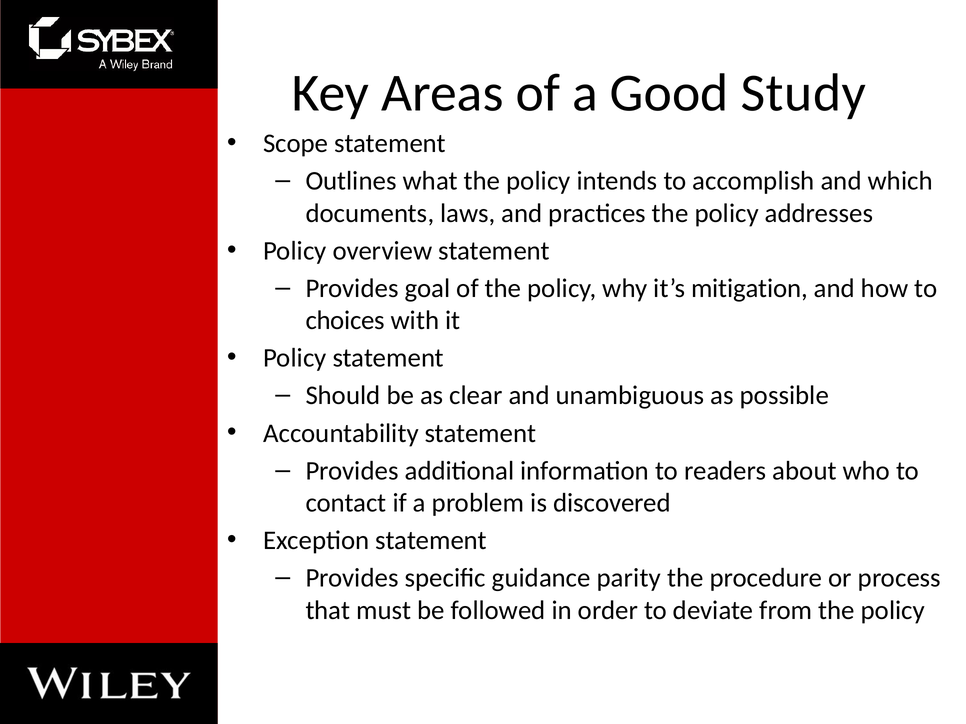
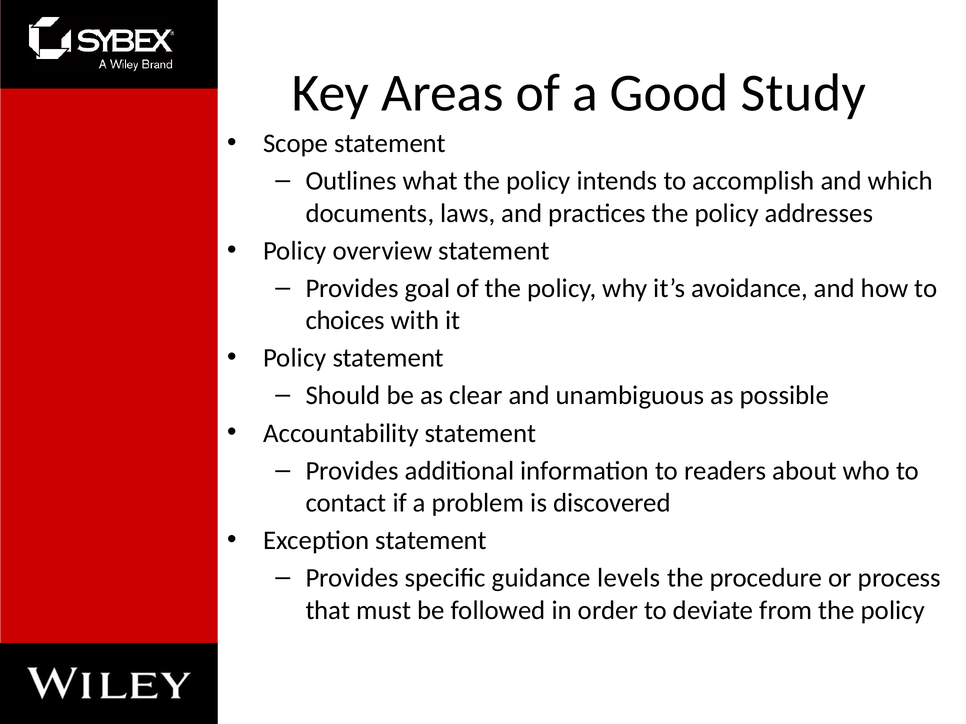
mitigation: mitigation -> avoidance (749, 289)
parity: parity -> levels (629, 578)
